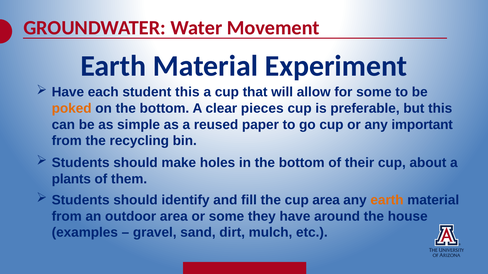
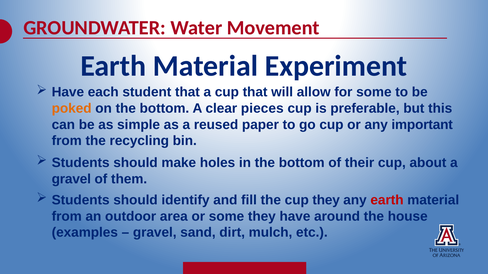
student this: this -> that (187, 92)
plants: plants -> gravel (71, 179)
cup area: area -> they (326, 200)
earth colour: orange -> red (387, 200)
